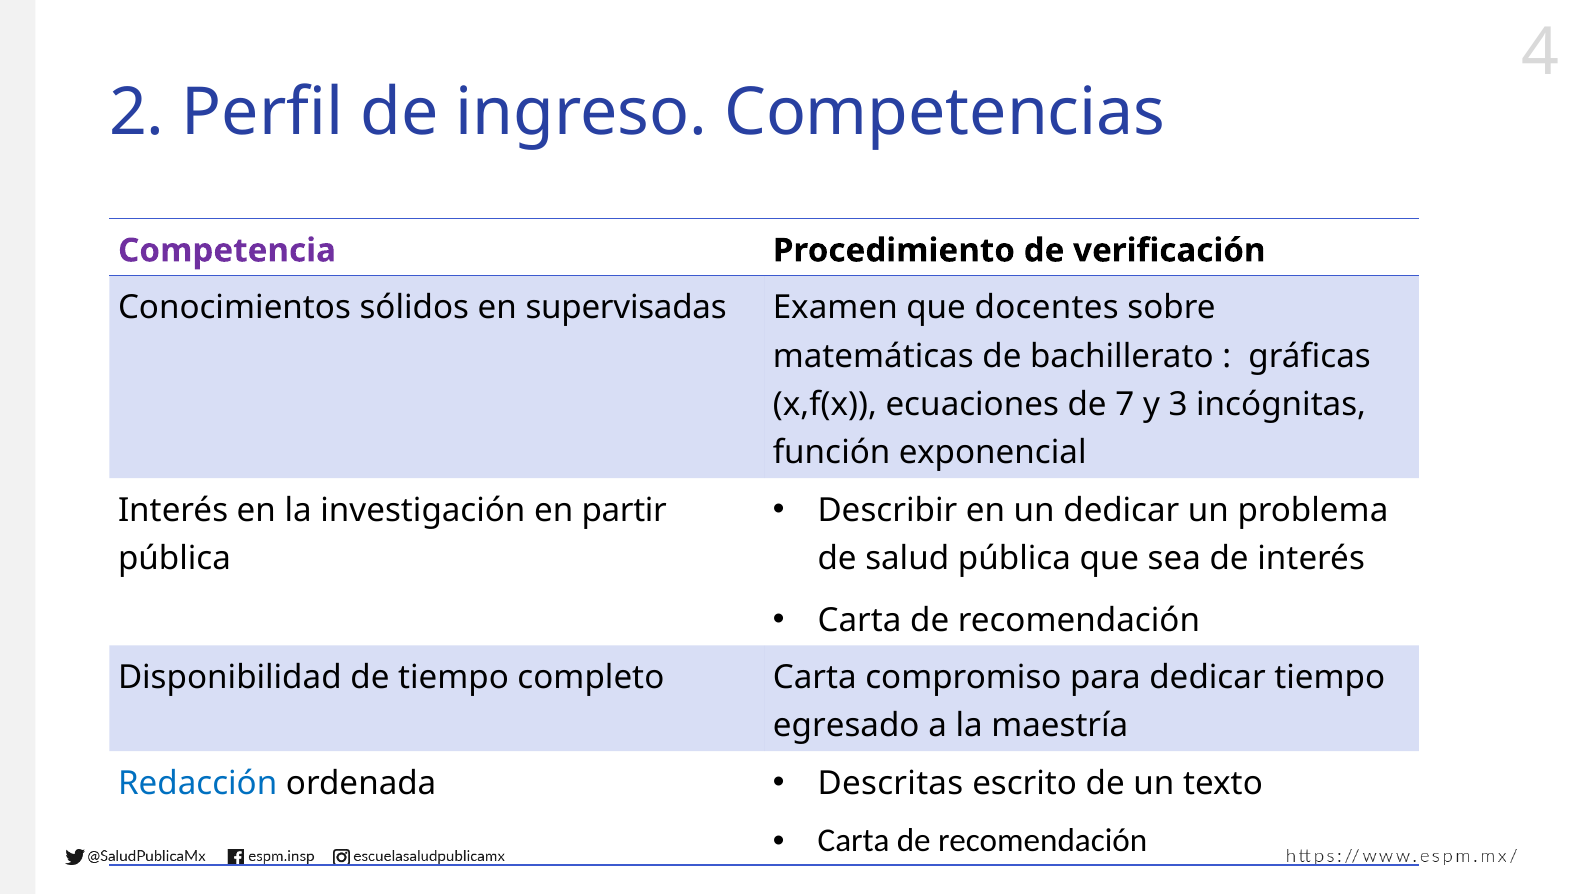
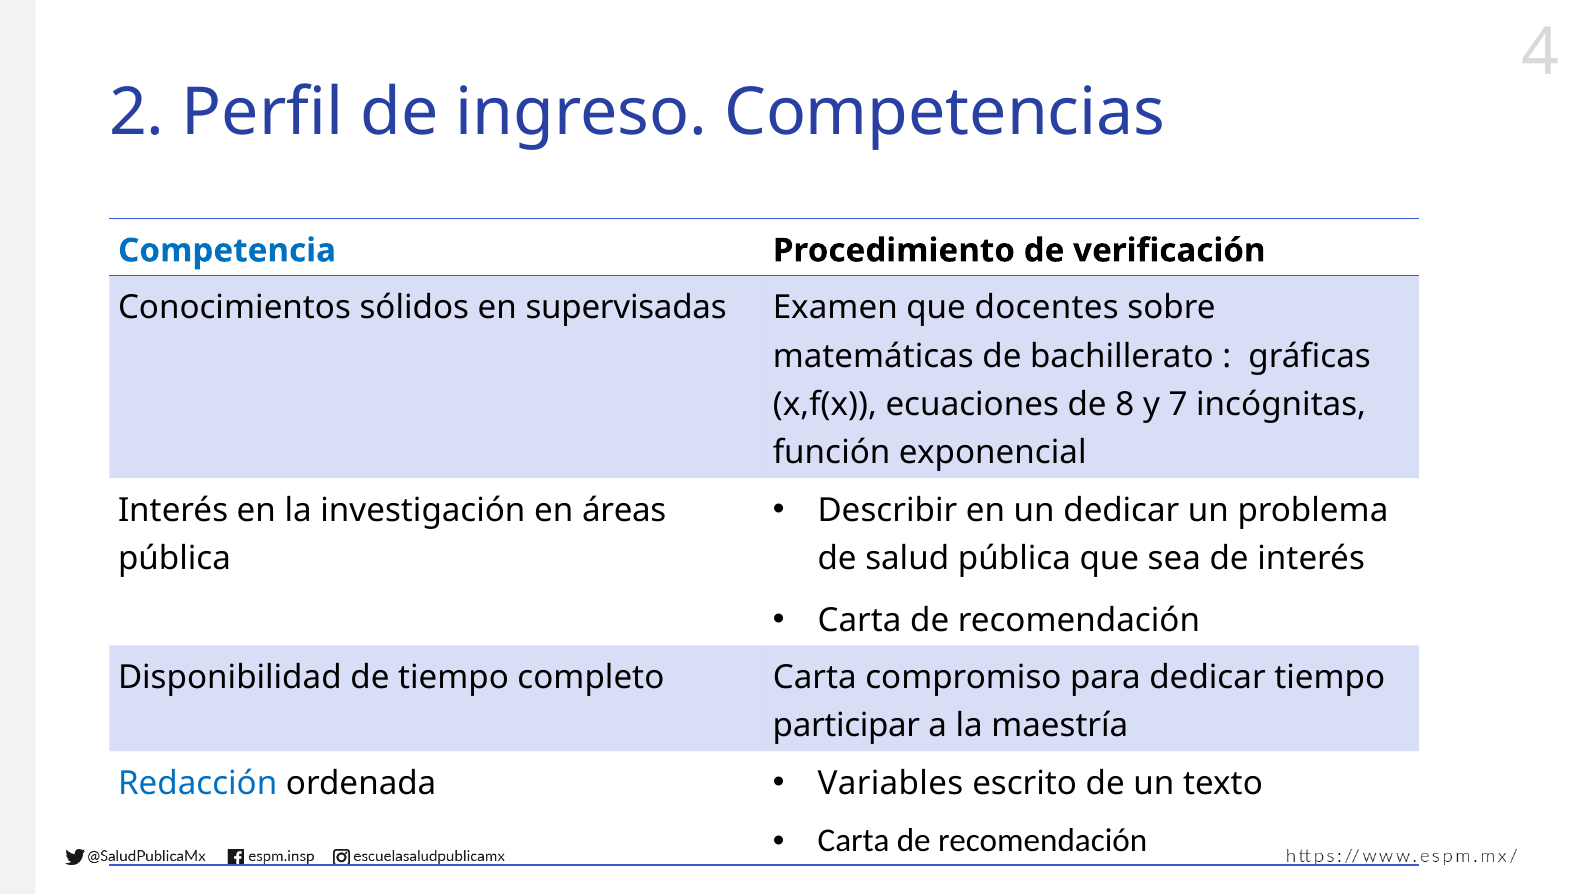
Competencia colour: purple -> blue (227, 251)
7: 7 -> 8 (1125, 405)
3: 3 -> 7 (1178, 405)
partir: partir -> áreas (624, 510)
egresado: egresado -> participar (846, 726)
Descritas: Descritas -> Variables (890, 784)
